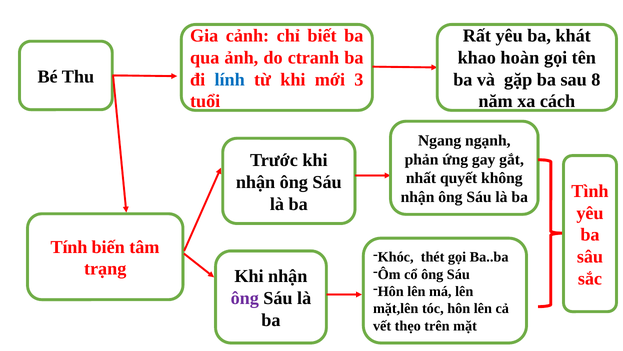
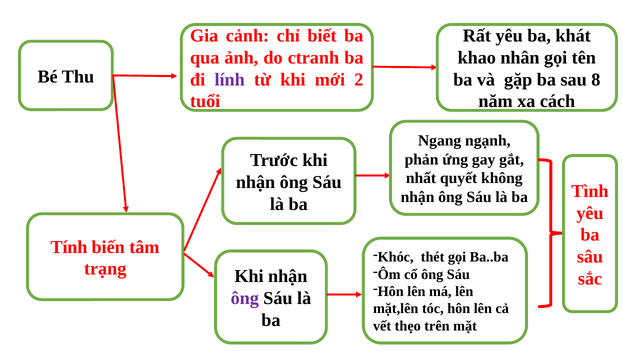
hoàn: hoàn -> nhân (520, 58)
lính colour: blue -> purple (230, 79)
3: 3 -> 2 (359, 79)
